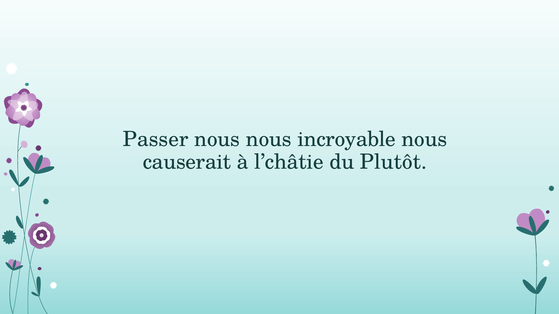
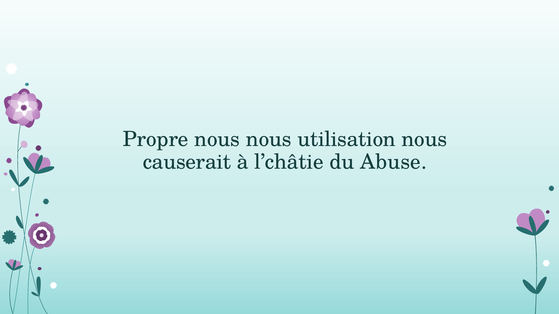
Passer: Passer -> Propre (156, 139)
incroyable: incroyable -> utilisation (347, 139)
Plutôt: Plutôt -> Abuse (394, 162)
